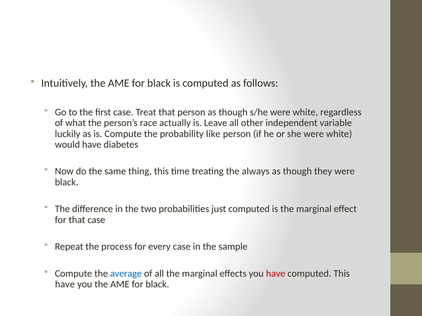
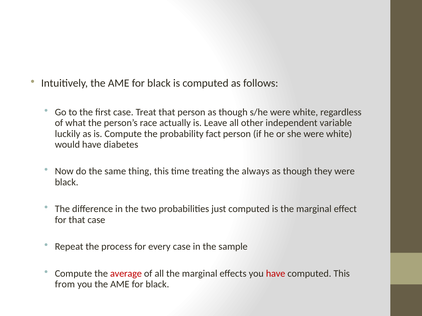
like: like -> fact (213, 134)
average colour: blue -> red (126, 274)
have: have -> from (65, 285)
